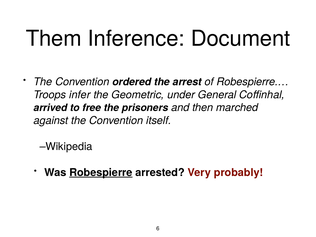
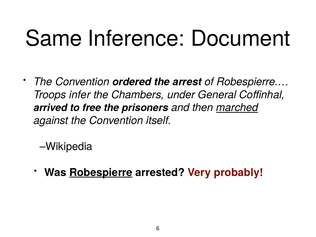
Them: Them -> Same (54, 39)
Geometric: Geometric -> Chambers (138, 95)
marched underline: none -> present (237, 108)
